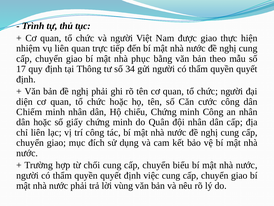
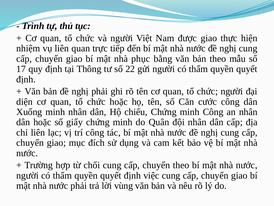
34: 34 -> 22 (130, 69)
Chiếm: Chiếm -> Xuống (29, 112)
chuyển biểu: biểu -> theo (181, 165)
